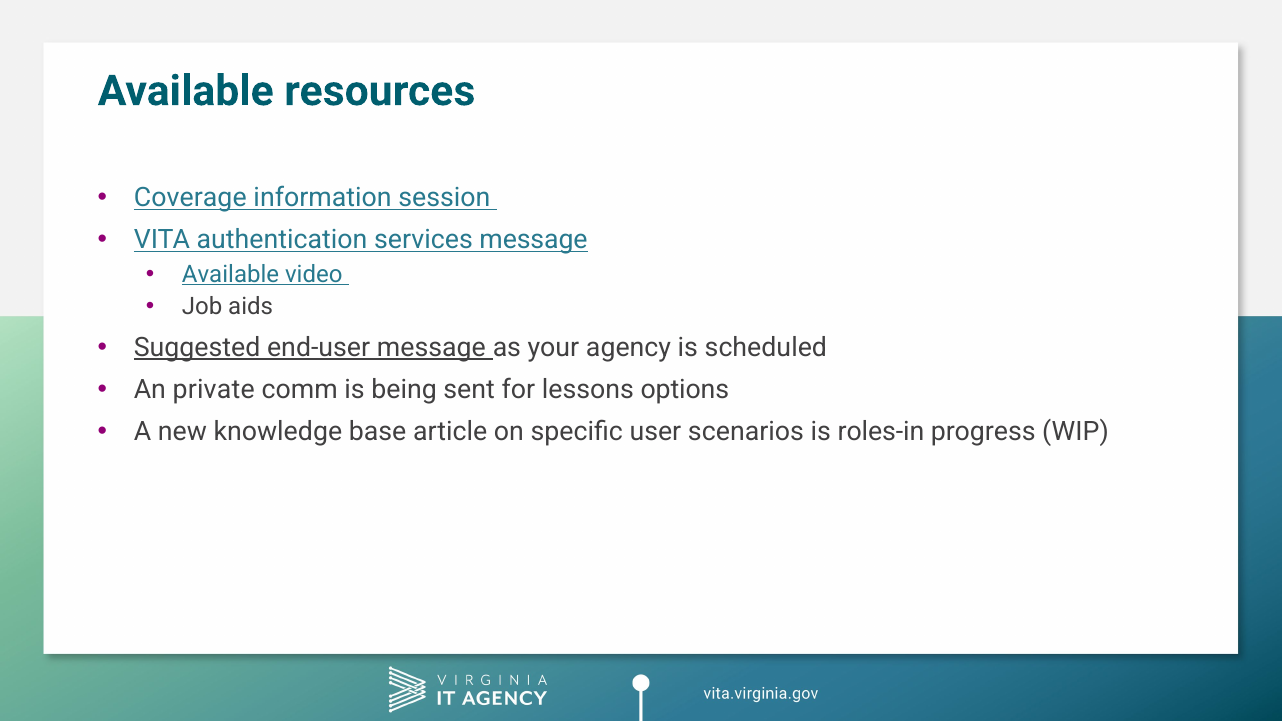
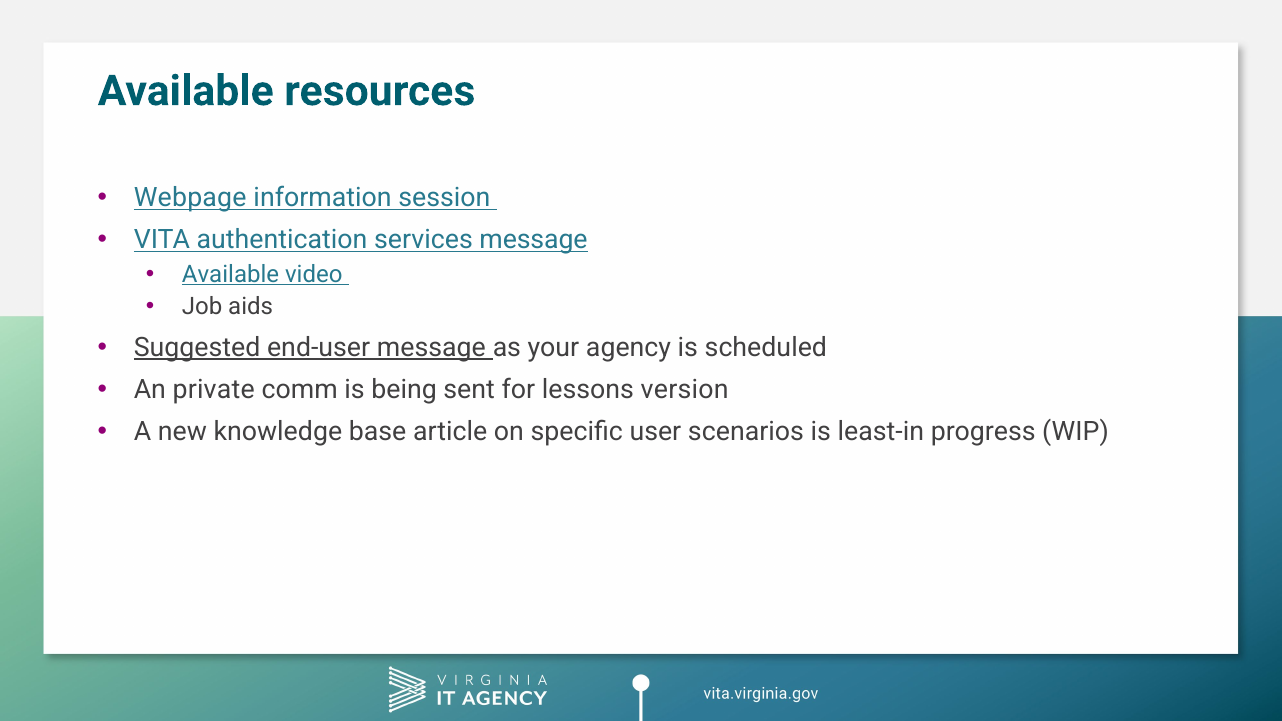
Coverage: Coverage -> Webpage (190, 198)
options: options -> version (685, 390)
roles-in: roles-in -> least-in (881, 432)
